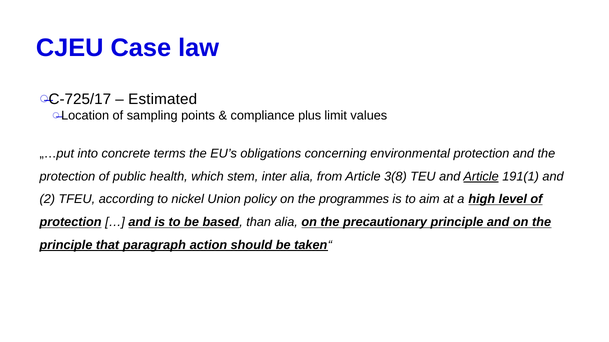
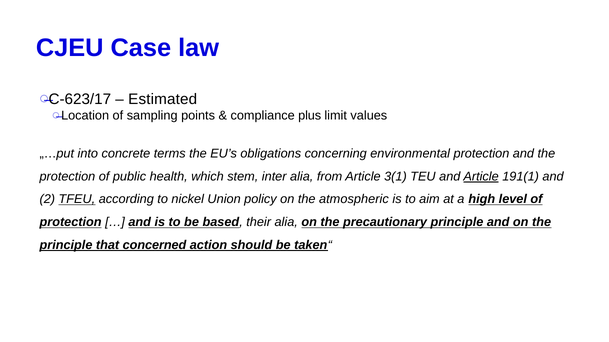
C-725/17: C-725/17 -> C-623/17 (80, 99)
3(8: 3(8 -> 3(1 (395, 177)
TFEU underline: none -> present (77, 200)
programmes: programmes -> atmospheric (354, 200)
than: than -> their (259, 222)
paragraph: paragraph -> concerned (155, 245)
